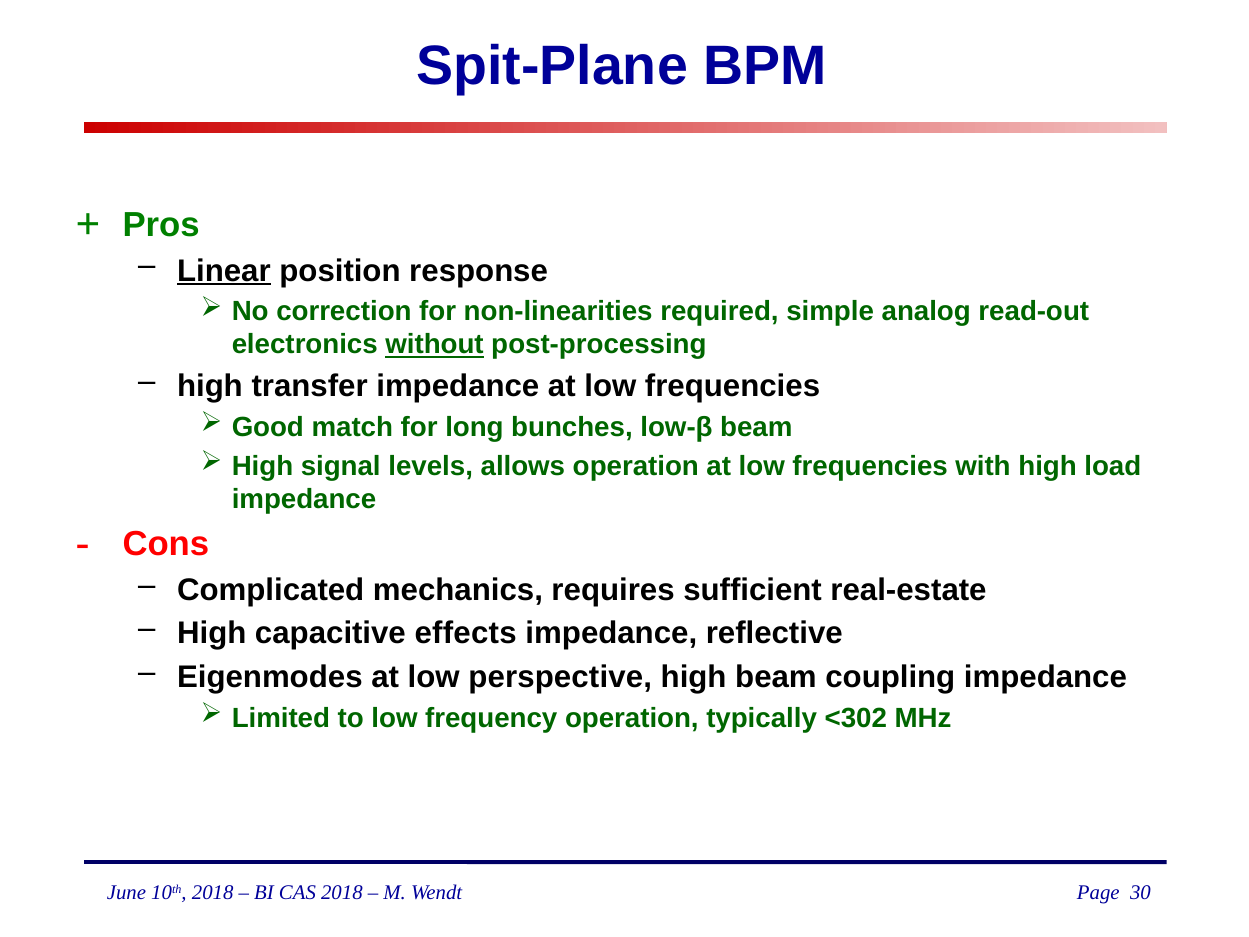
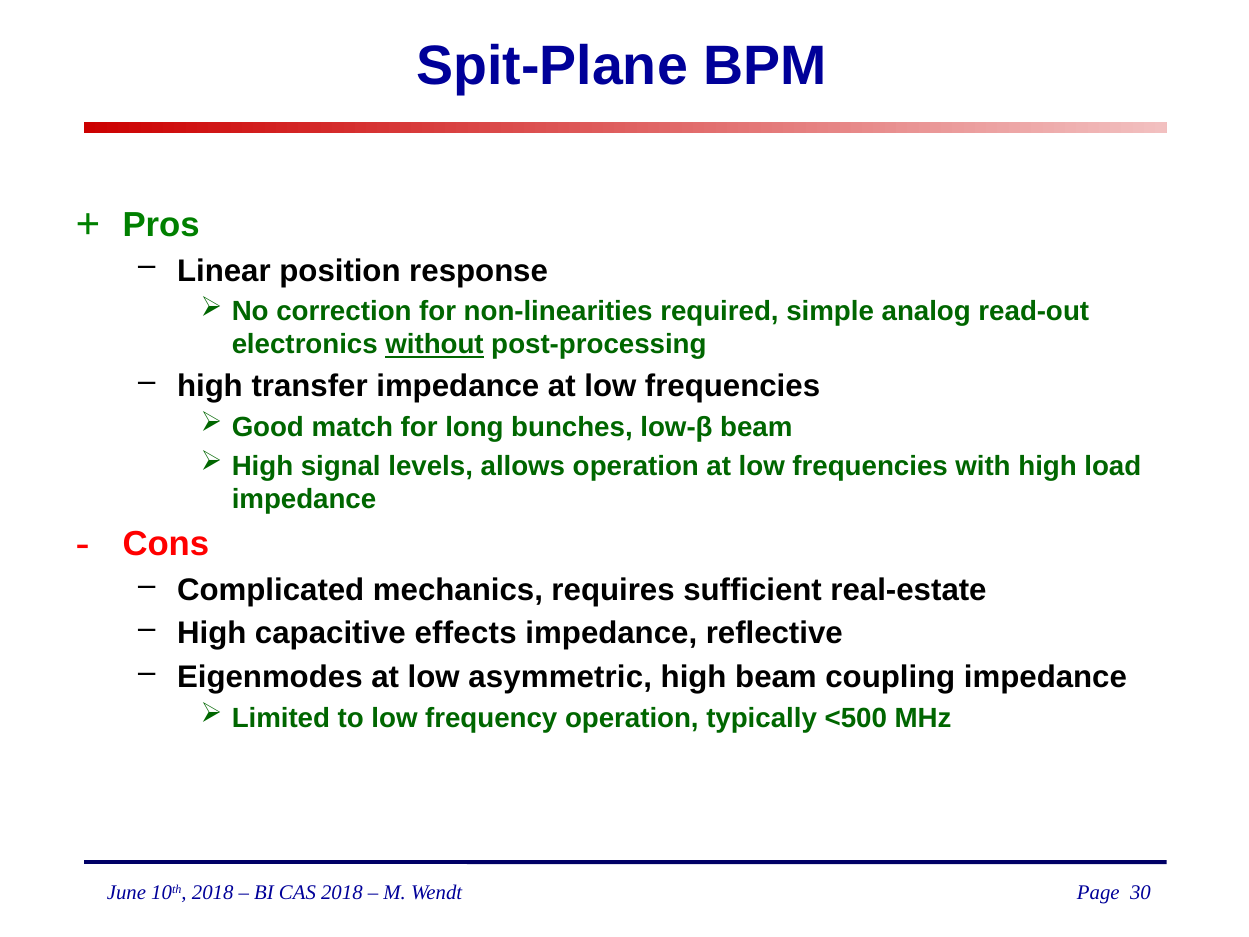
Linear underline: present -> none (224, 271)
perspective: perspective -> asymmetric (560, 677)
<302: <302 -> <500 (856, 718)
